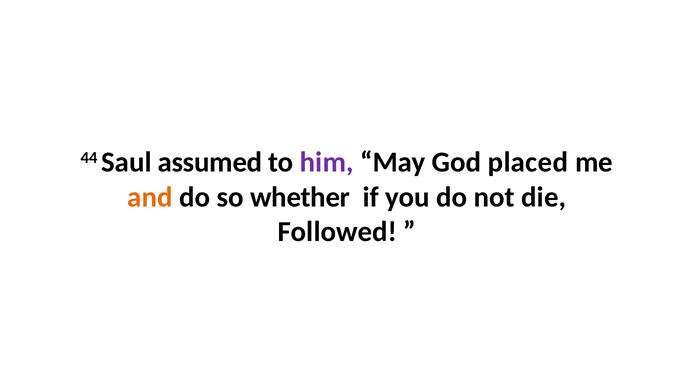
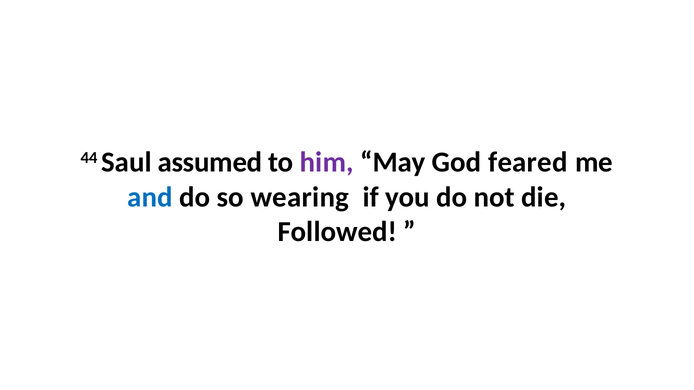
placed: placed -> feared (528, 162)
and colour: orange -> blue (150, 197)
whether: whether -> wearing (300, 197)
